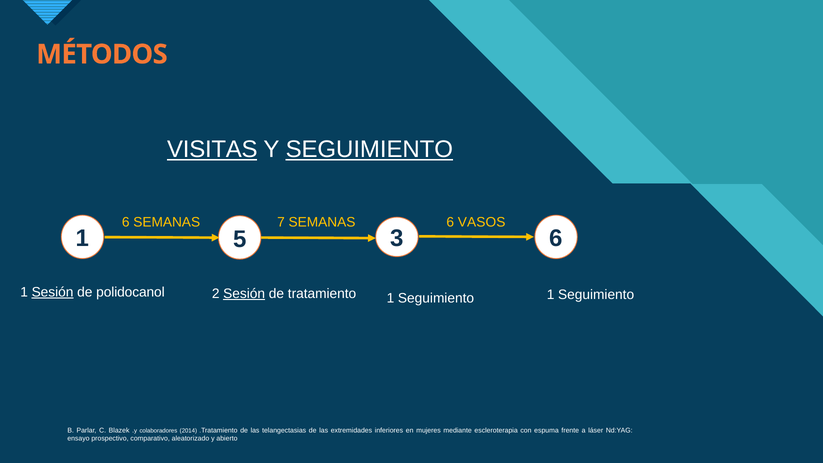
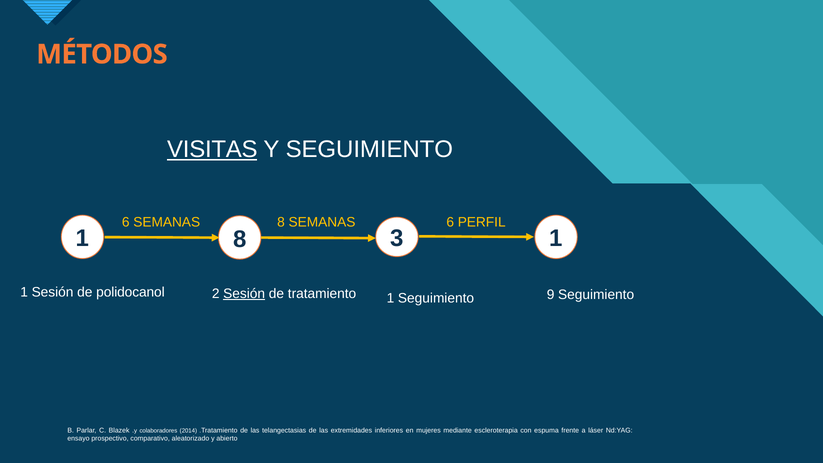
SEGUIMIENTO underline: present -> none (369, 149)
SEMANAS 7: 7 -> 8 (281, 222)
VASOS: VASOS -> PERFIL (482, 222)
1 5: 5 -> 8 (240, 239)
3 6: 6 -> 1 (556, 238)
Sesión underline: present -> none (53, 292)
1 Seguimiento 1: 1 -> 9 (551, 295)
